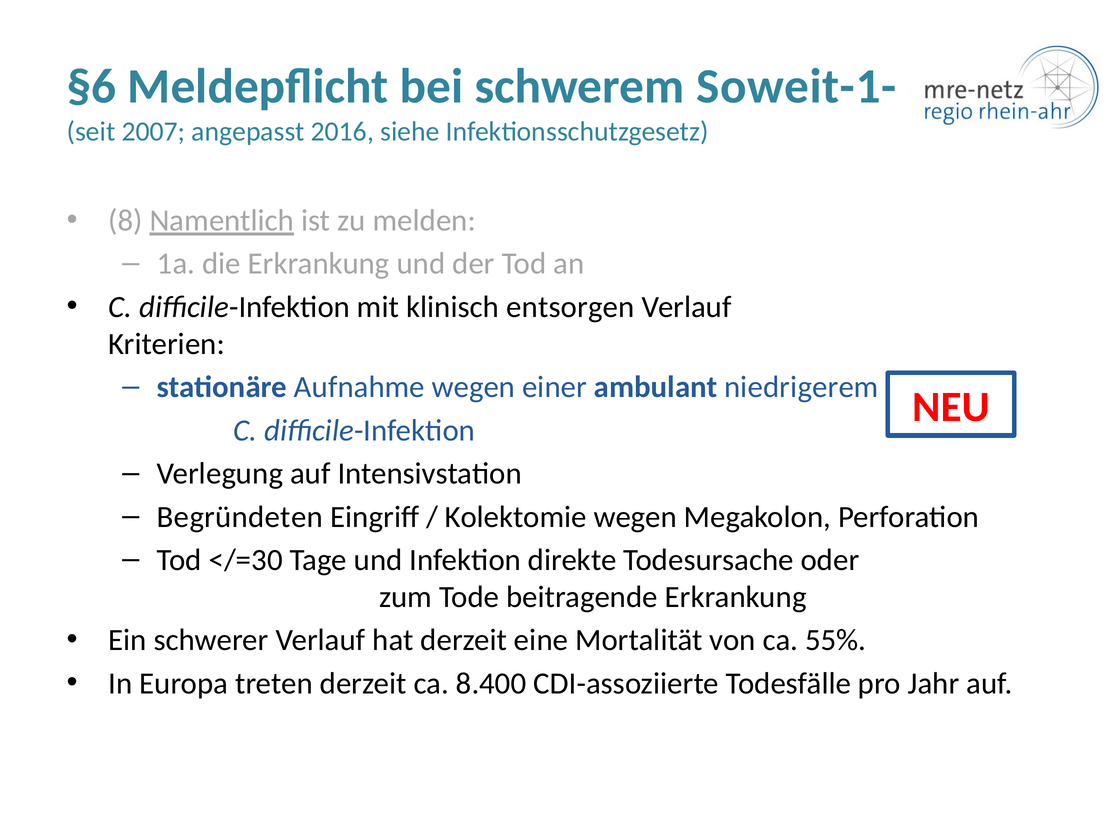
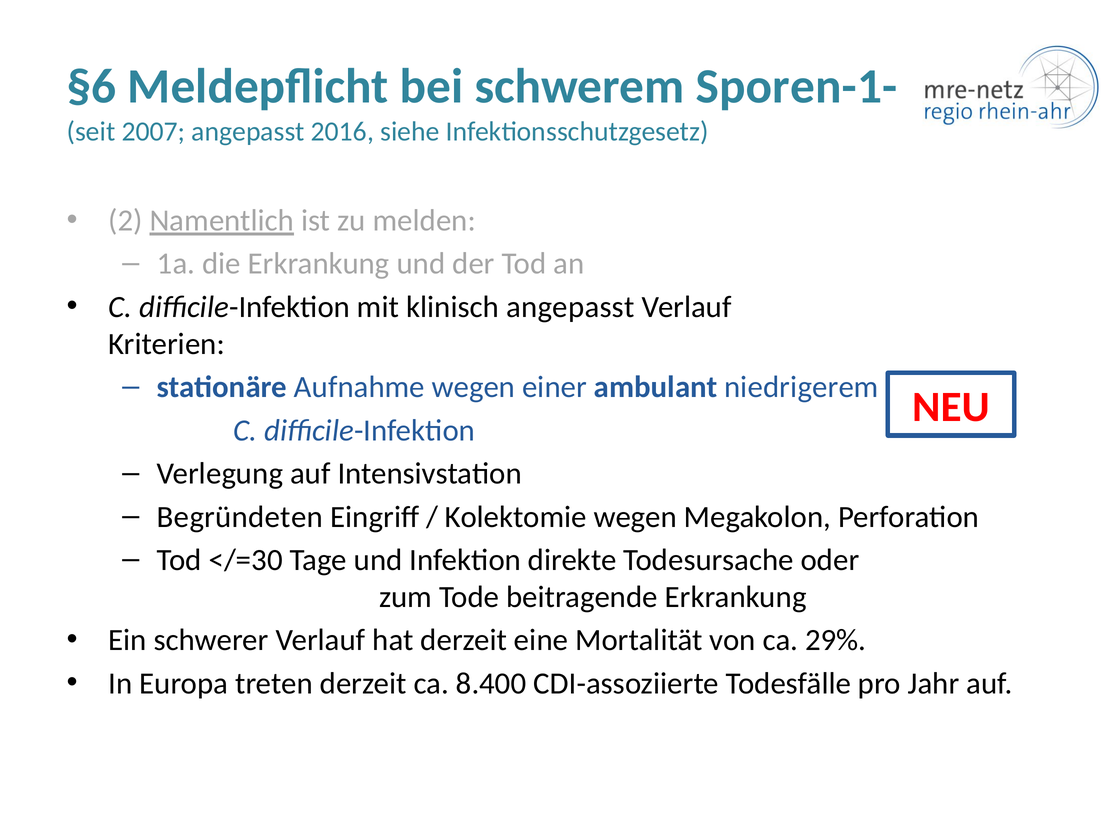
Soweit-1-: Soweit-1- -> Sporen-1- (796, 87)
8: 8 -> 2 (126, 221)
klinisch entsorgen: entsorgen -> angepasst (570, 307)
55%: 55% -> 29% (836, 640)
